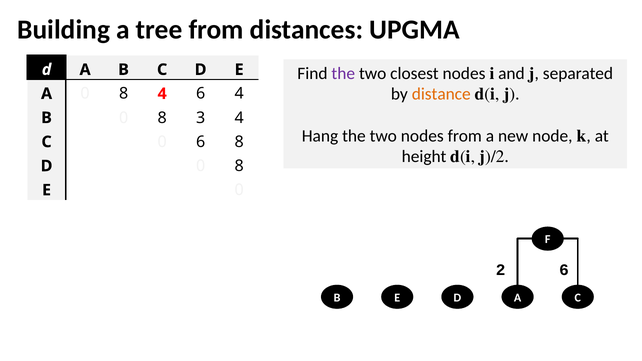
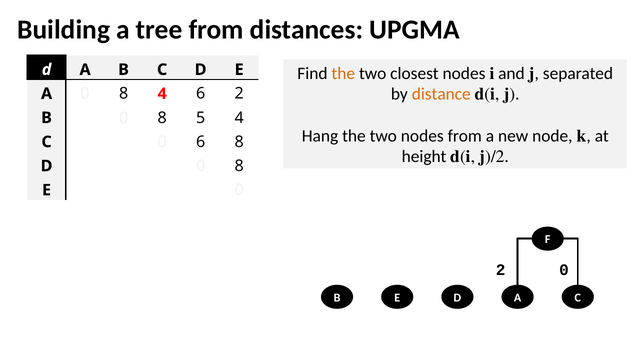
the colour: purple -> orange (343, 73)
6 4: 4 -> 2 (239, 94)
3: 3 -> 5 (201, 118)
2 6: 6 -> 0 (564, 270)
